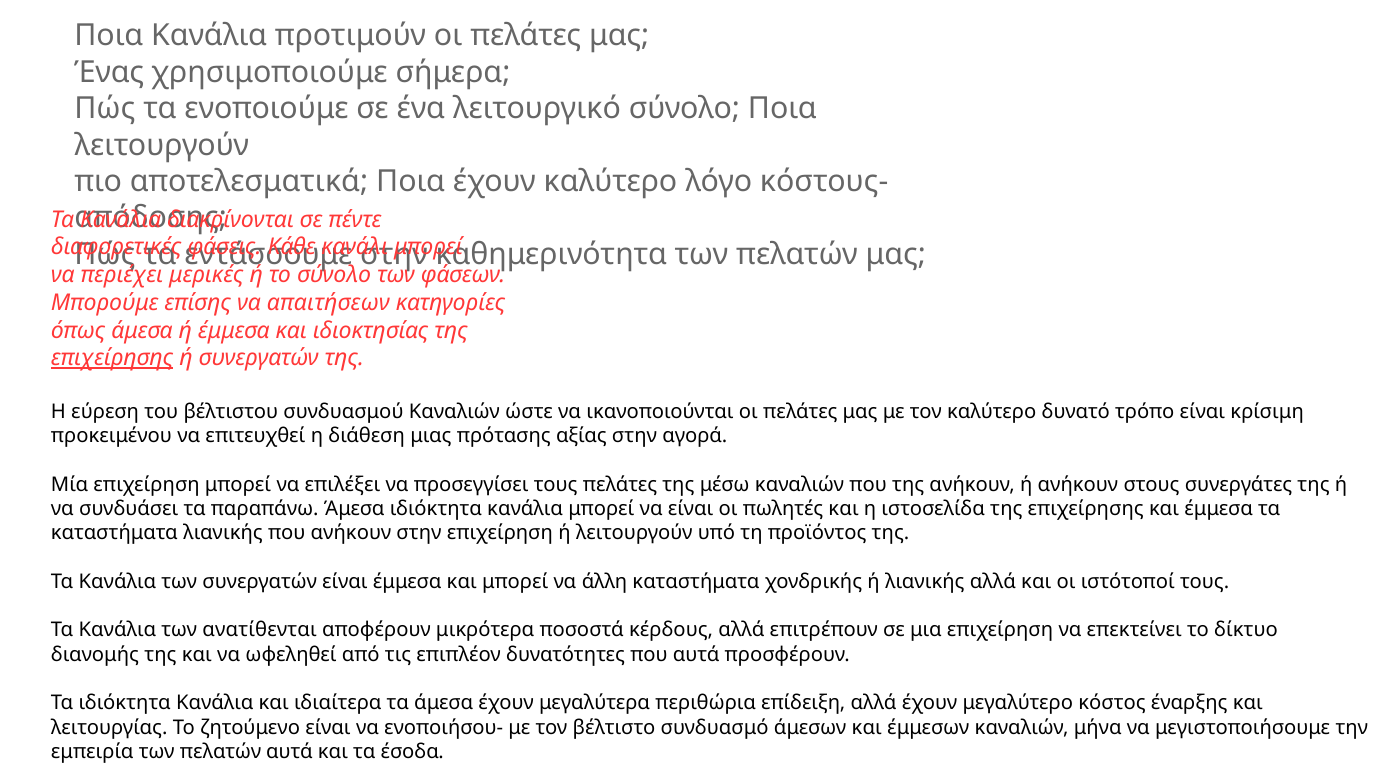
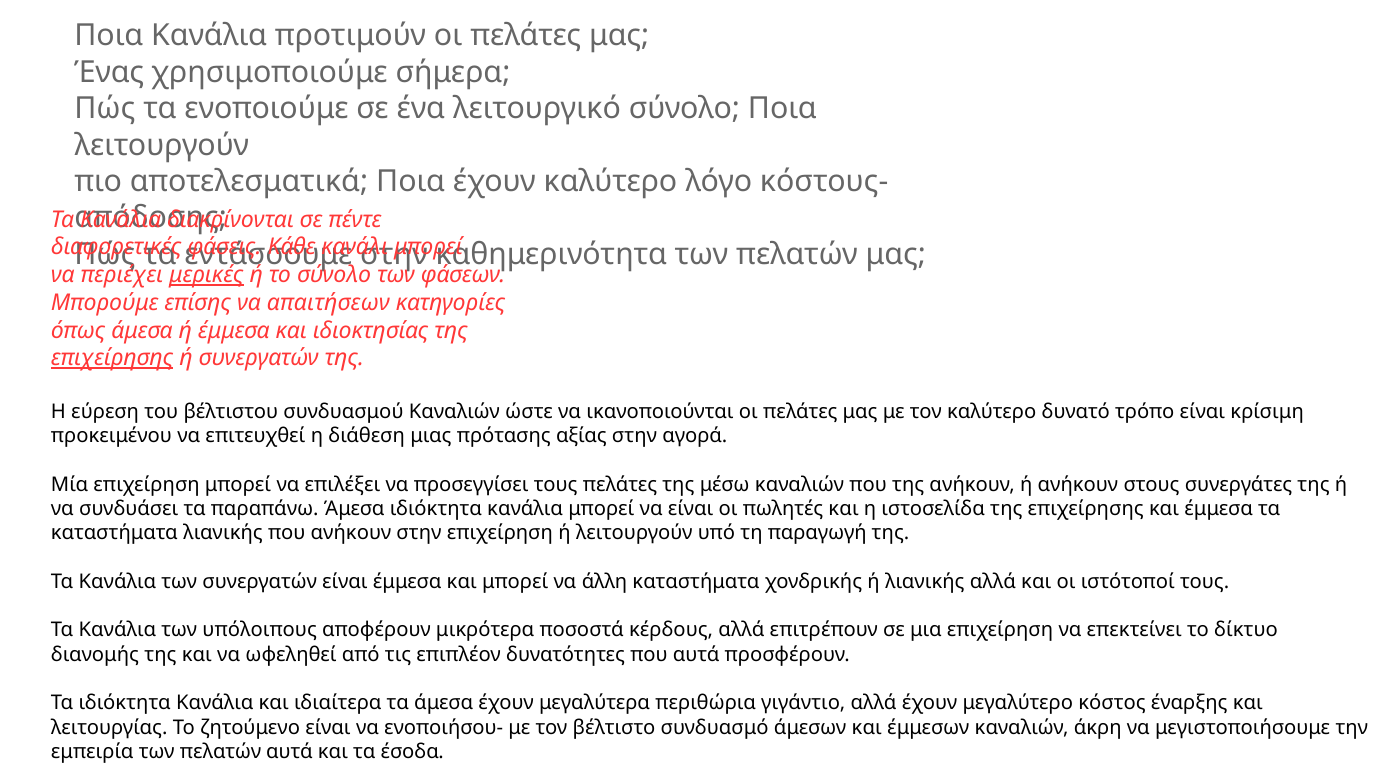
μερικές underline: none -> present (206, 275)
προϊόντος: προϊόντος -> παραγωγή (817, 533)
ανατίθενται: ανατίθενται -> υπόλοιπους (260, 630)
επίδειξη: επίδειξη -> γιγάντιο (803, 703)
μήνα: μήνα -> άκρη (1098, 728)
